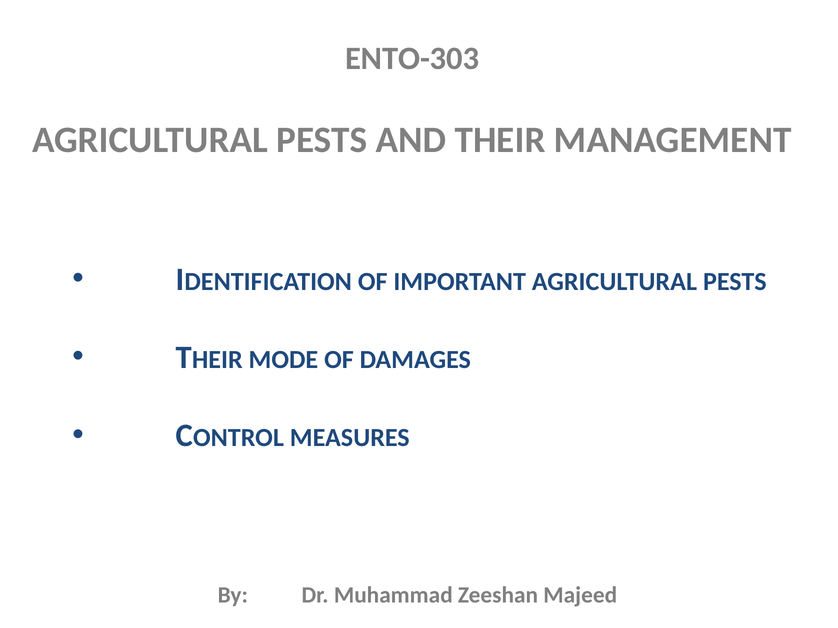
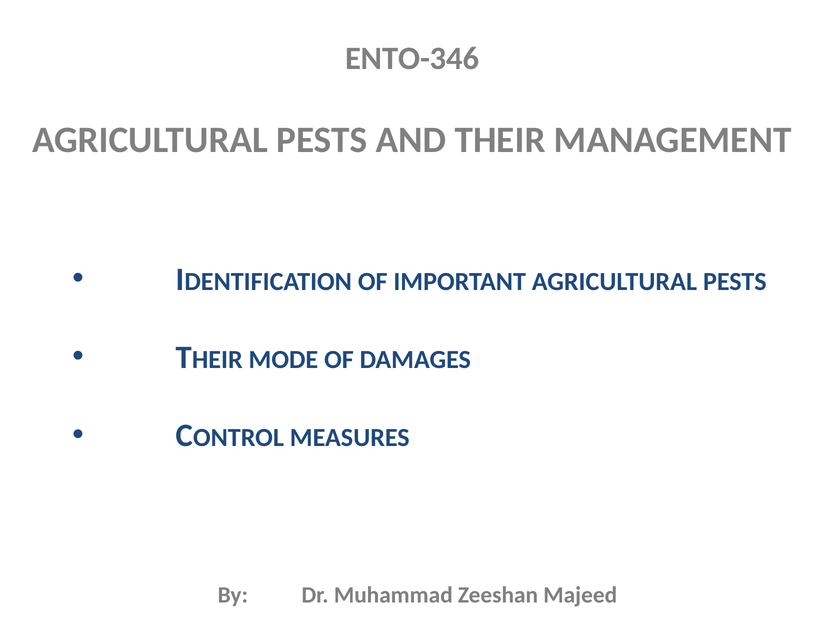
ENTO-303: ENTO-303 -> ENTO-346 (412, 59)
